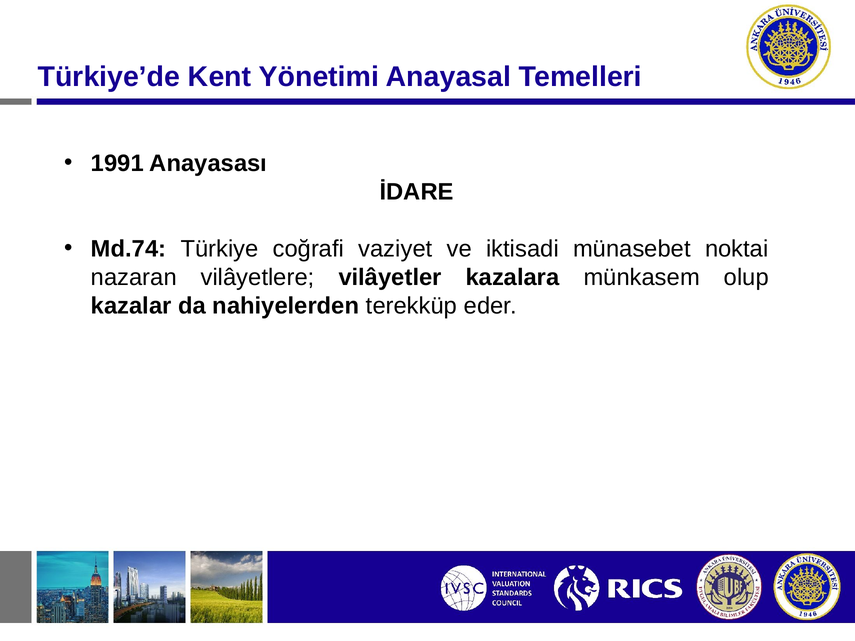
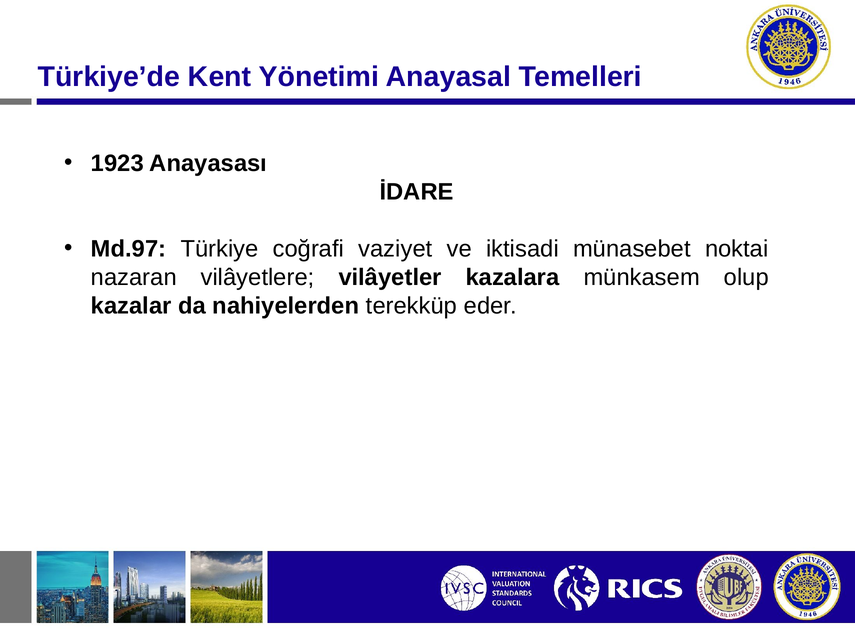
1991: 1991 -> 1923 (117, 163)
Md.74: Md.74 -> Md.97 (129, 249)
